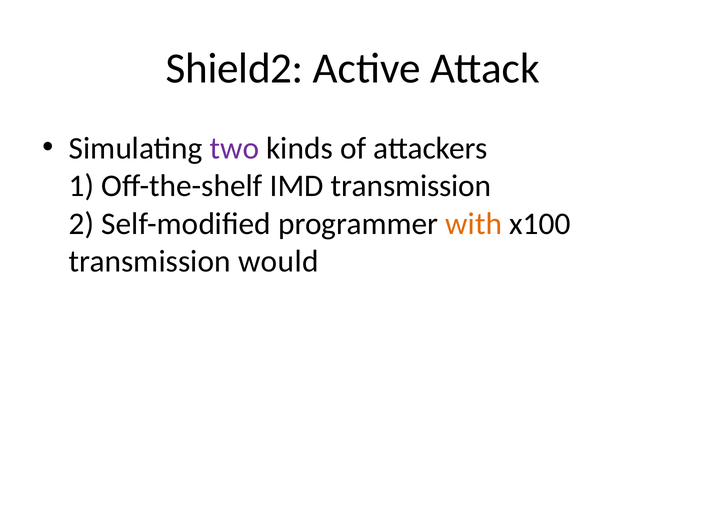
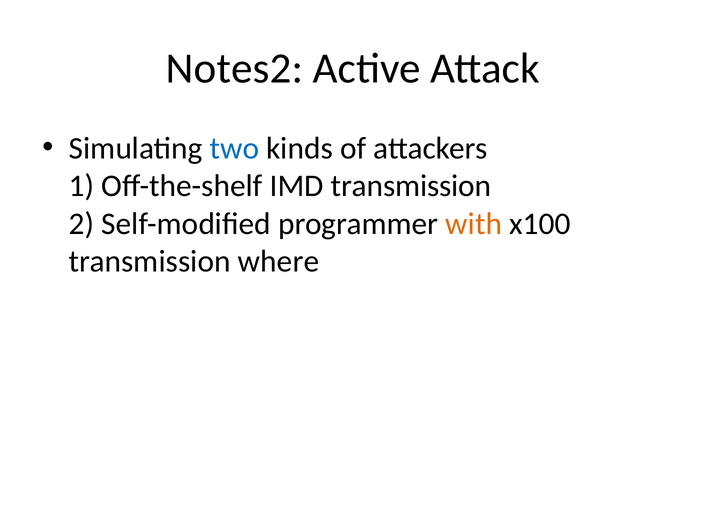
Shield2: Shield2 -> Notes2 (234, 68)
two colour: purple -> blue (235, 148)
would: would -> where (278, 261)
